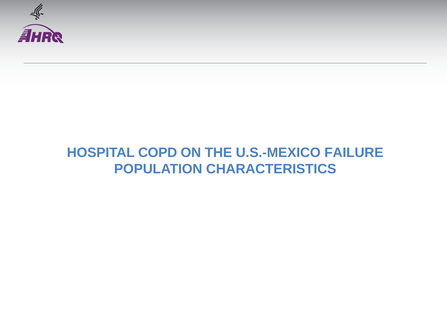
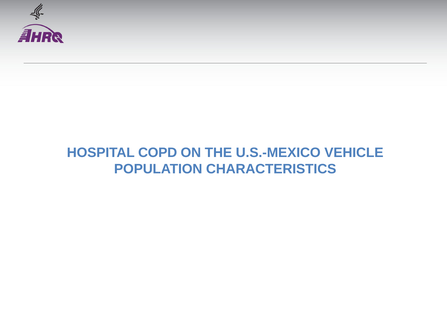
FAILURE: FAILURE -> VEHICLE (354, 153)
